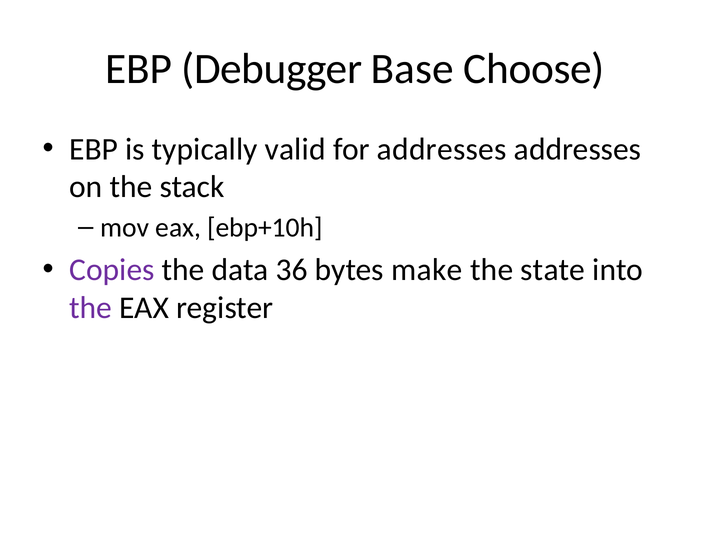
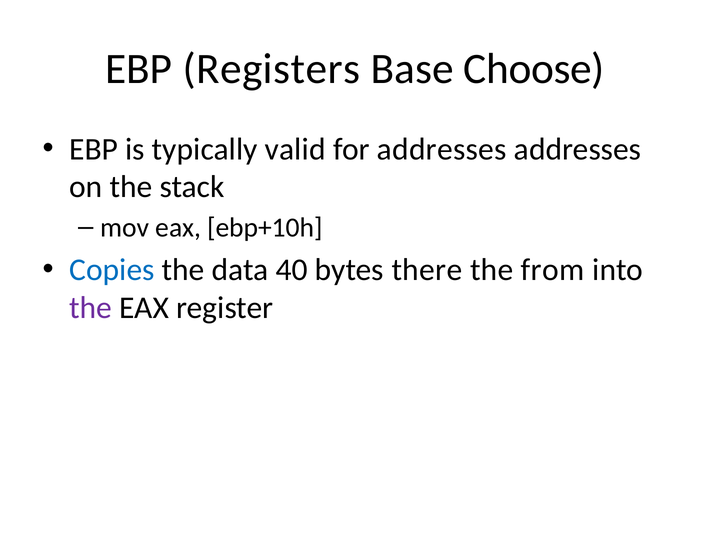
Debugger: Debugger -> Registers (271, 69)
Copies colour: purple -> blue (112, 270)
36: 36 -> 40 (292, 270)
make: make -> there (427, 270)
state: state -> from (553, 270)
